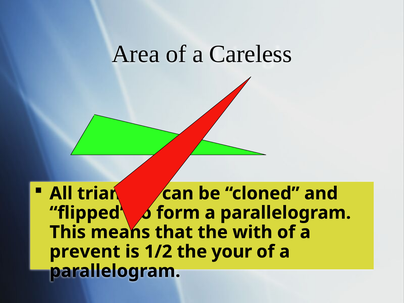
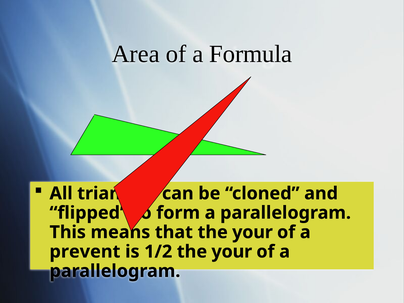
Careless: Careless -> Formula (251, 54)
that the with: with -> your (253, 232)
